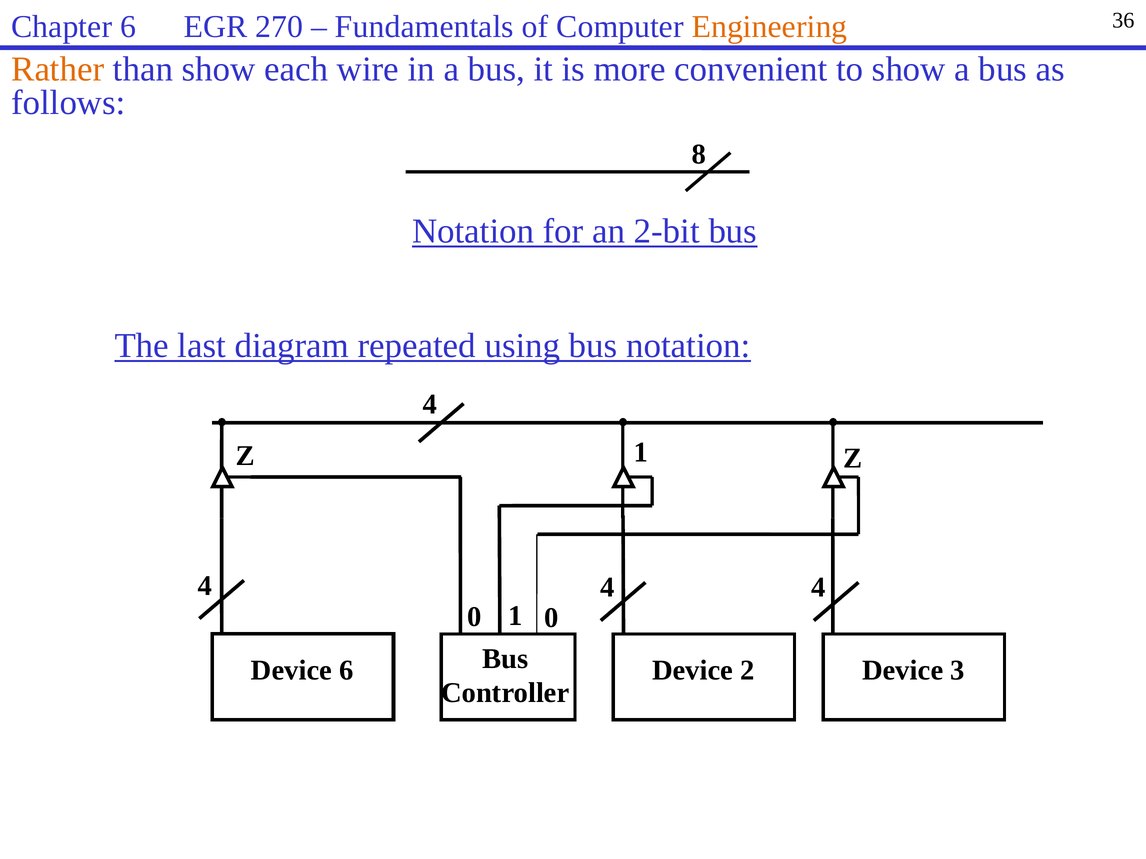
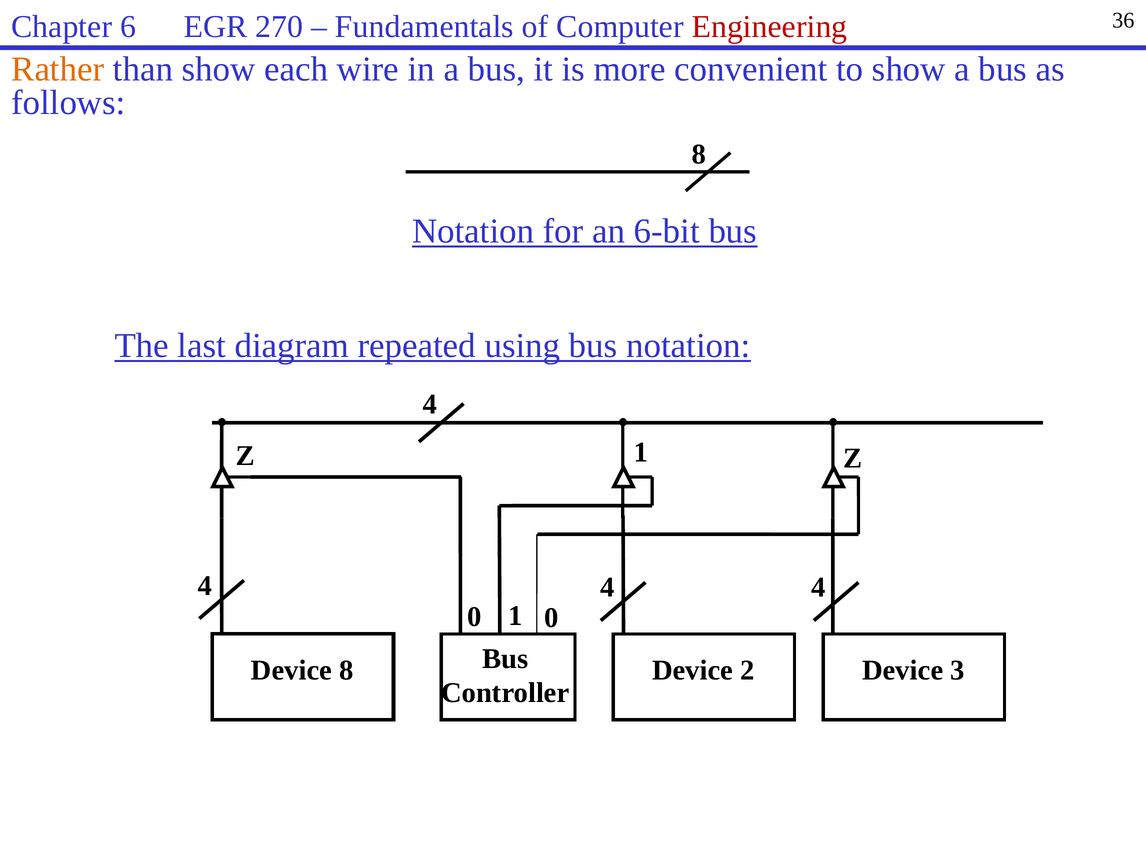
Engineering colour: orange -> red (770, 27)
2-bit: 2-bit -> 6-bit (667, 231)
Device 6: 6 -> 8 (346, 671)
